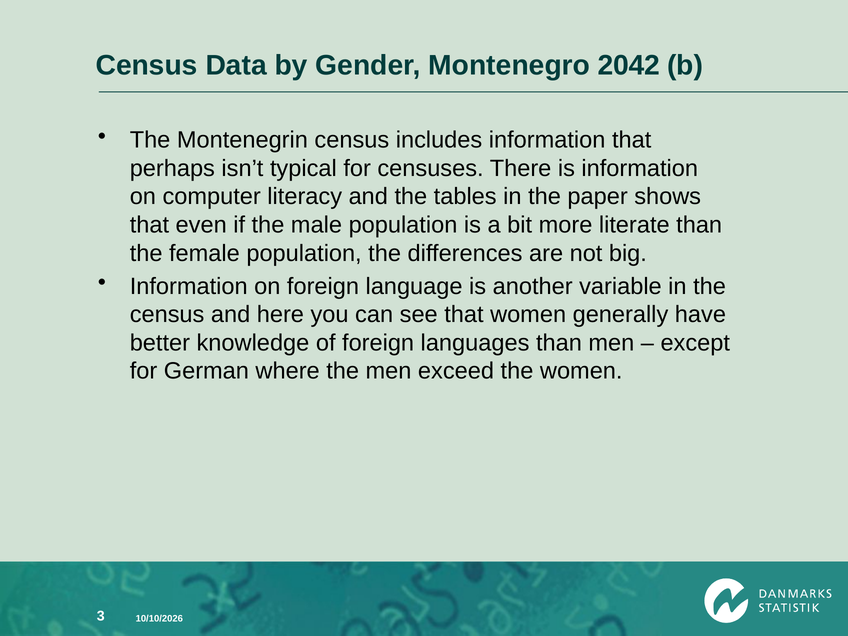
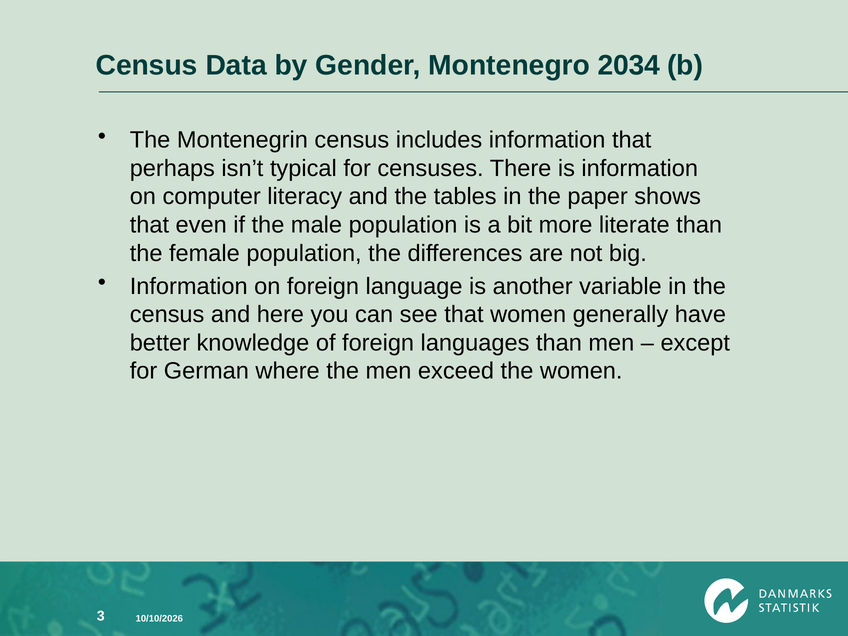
2042: 2042 -> 2034 (629, 66)
